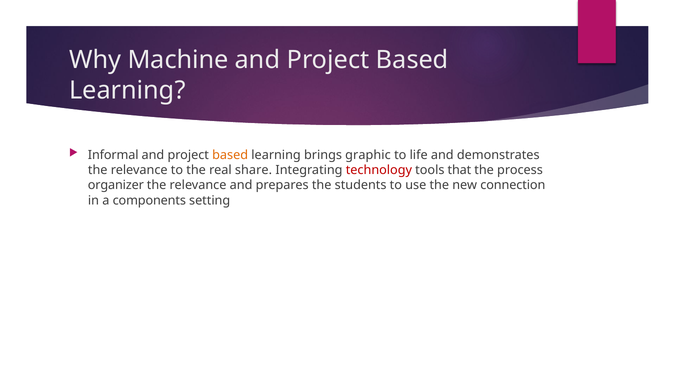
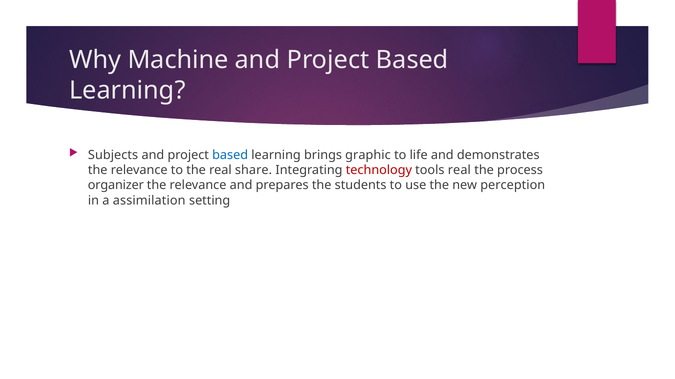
Informal: Informal -> Subjects (113, 155)
based colour: orange -> blue (230, 155)
tools that: that -> real (459, 170)
connection: connection -> perception (513, 186)
components: components -> assimilation (149, 201)
